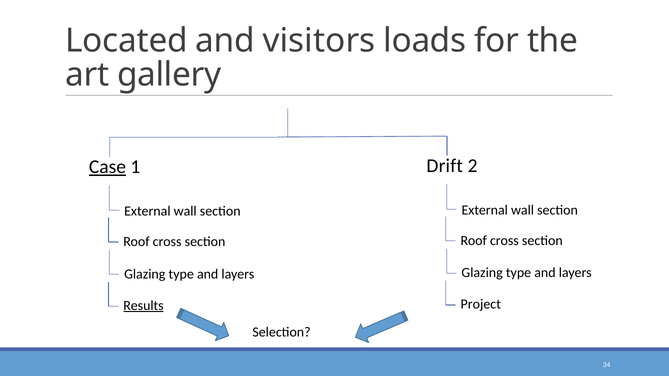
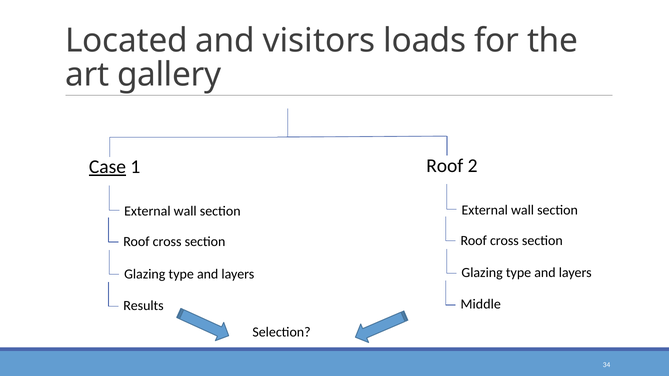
Drift: Drift -> Roof (445, 166)
Project: Project -> Middle (481, 305)
Results underline: present -> none (143, 306)
